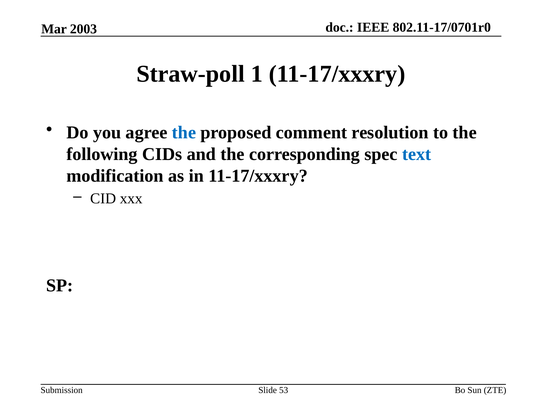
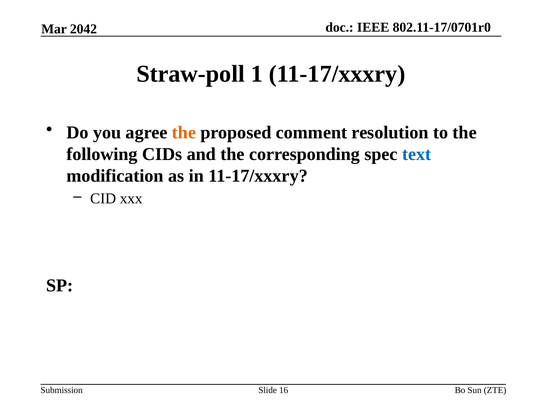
2003: 2003 -> 2042 (83, 29)
the colour: blue -> orange (184, 132)
53: 53 -> 16 (284, 390)
